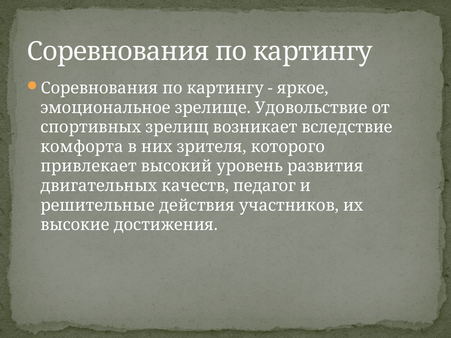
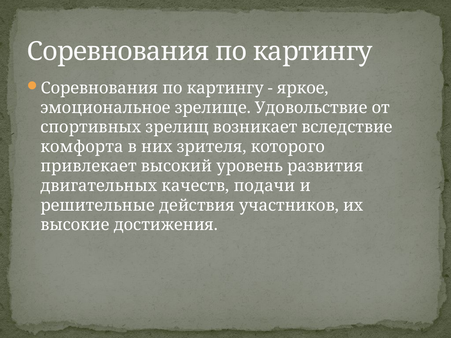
педагог: педагог -> подачи (264, 186)
